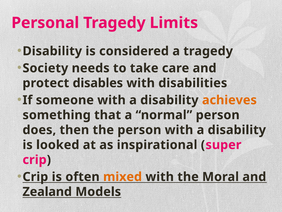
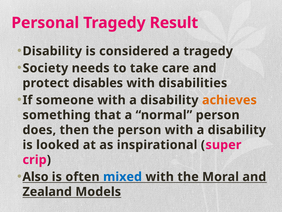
Limits: Limits -> Result (174, 23)
Crip: Crip -> Also (35, 176)
mixed colour: orange -> blue (123, 176)
